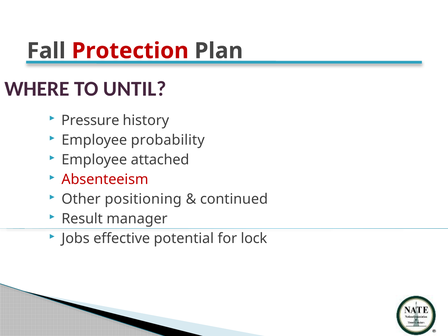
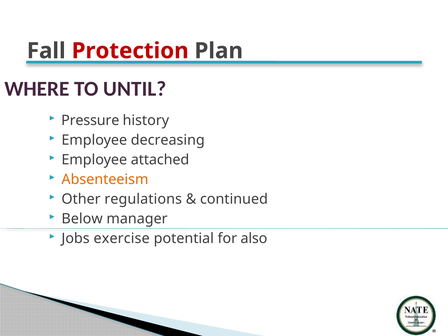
probability: probability -> decreasing (168, 140)
Absenteeism colour: red -> orange (105, 179)
positioning: positioning -> regulations (143, 199)
Result: Result -> Below (82, 219)
effective: effective -> exercise (122, 239)
lock: lock -> also (254, 239)
